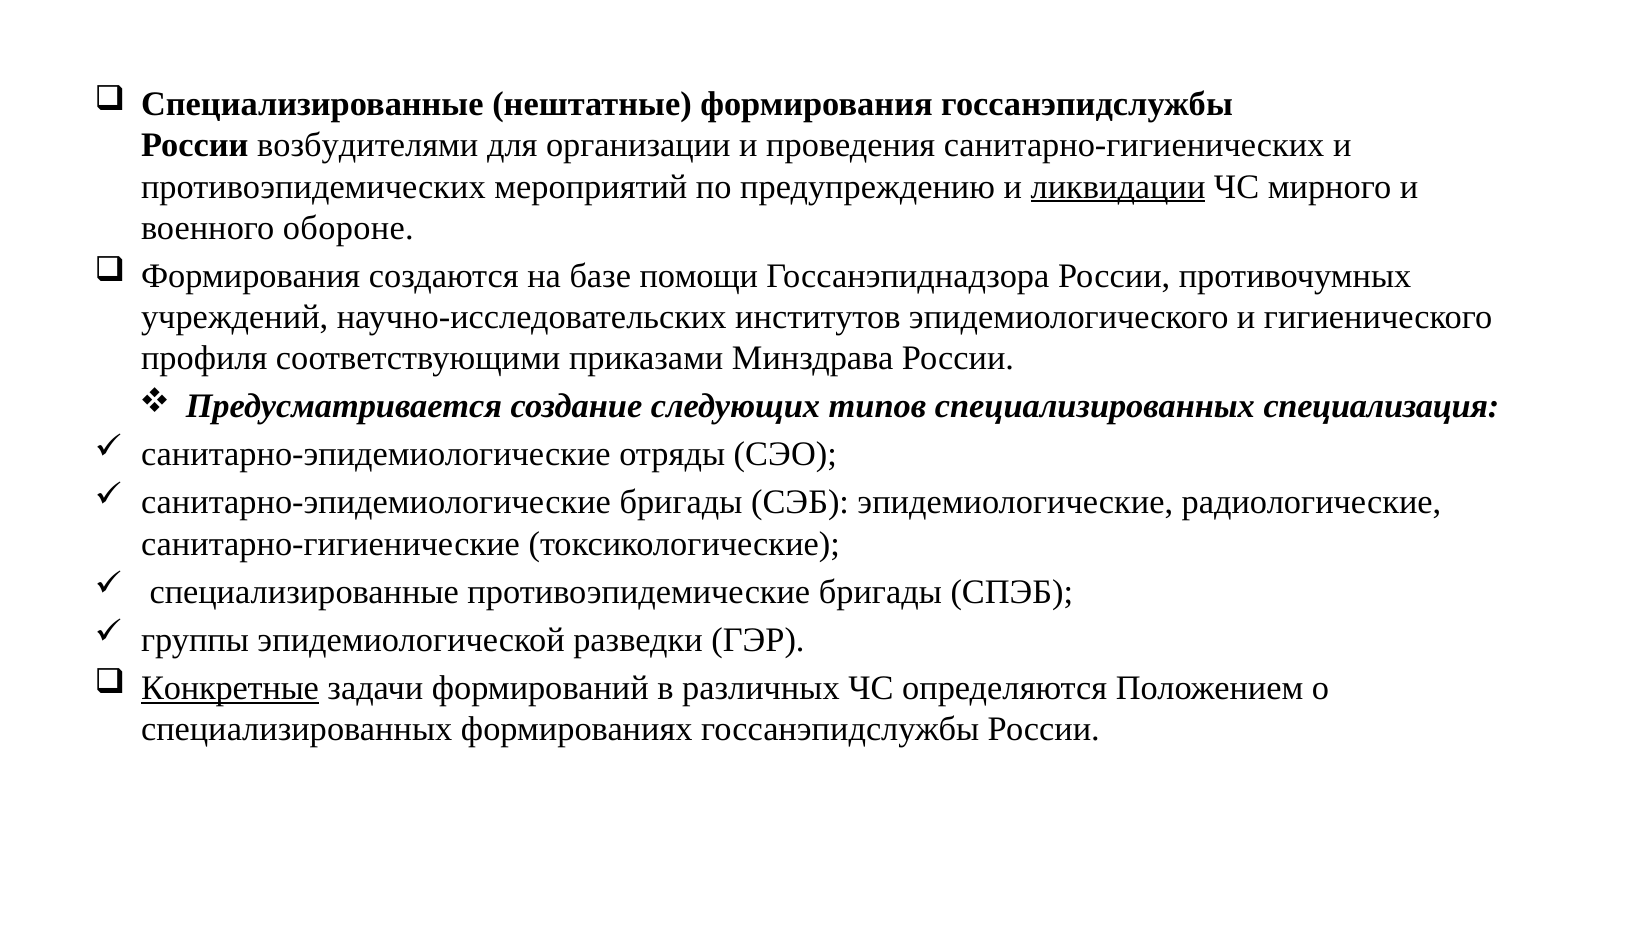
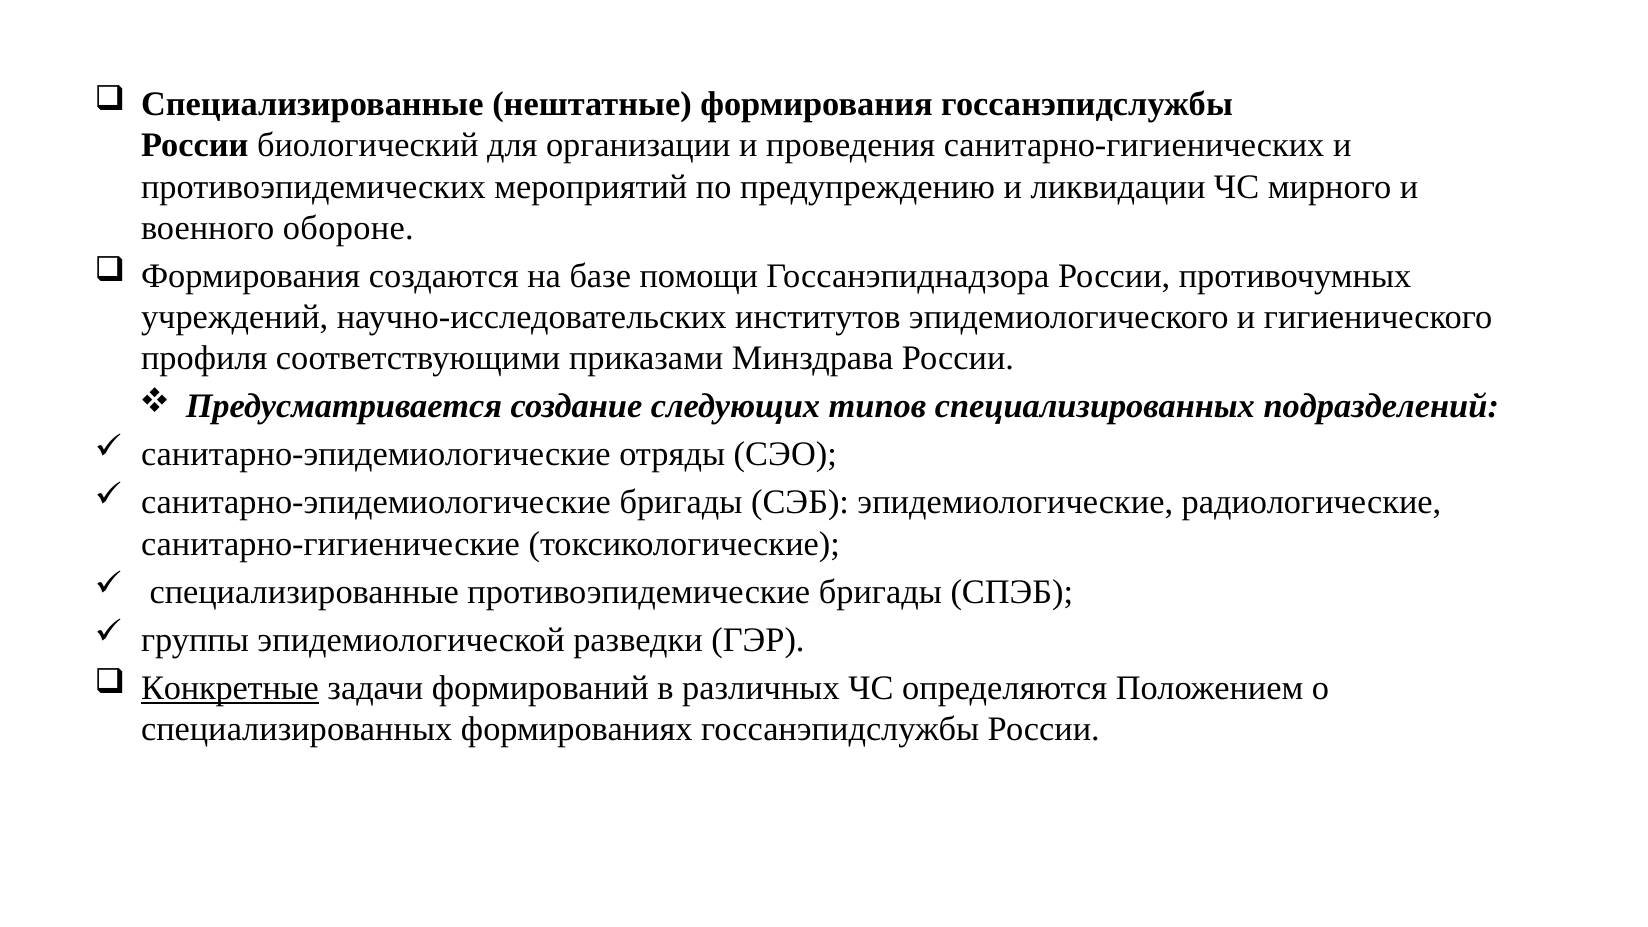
возбудителями: возбудителями -> биологический (368, 145)
ликвидации underline: present -> none (1118, 187)
специализация: специализация -> подразделений (1381, 406)
